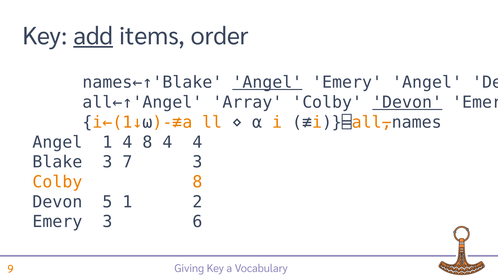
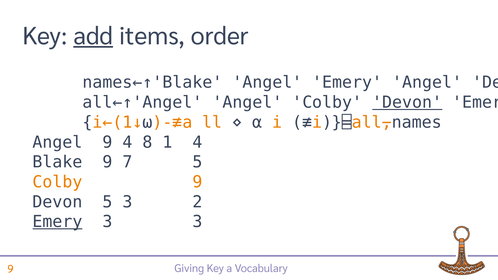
Angel underline: present -> none (267, 83)
all←↑'Angel Array: Array -> Angel (247, 102)
Angel 1: 1 -> 9 (107, 142)
8 4: 4 -> 1 (167, 142)
Blake 3: 3 -> 9 (107, 162)
7 3: 3 -> 5 (197, 162)
Colby 8: 8 -> 9 (197, 182)
5 1: 1 -> 3 (127, 202)
Emery underline: none -> present (58, 222)
3 6: 6 -> 3 (197, 222)
